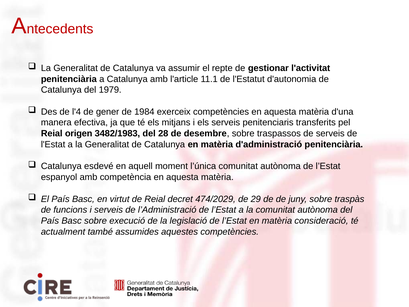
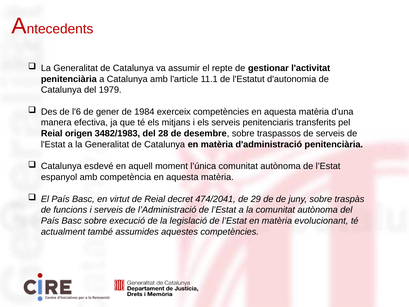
l'4: l'4 -> l'6 (77, 112)
474/2029: 474/2029 -> 474/2041 (216, 199)
consideració: consideració -> evolucionant (321, 221)
